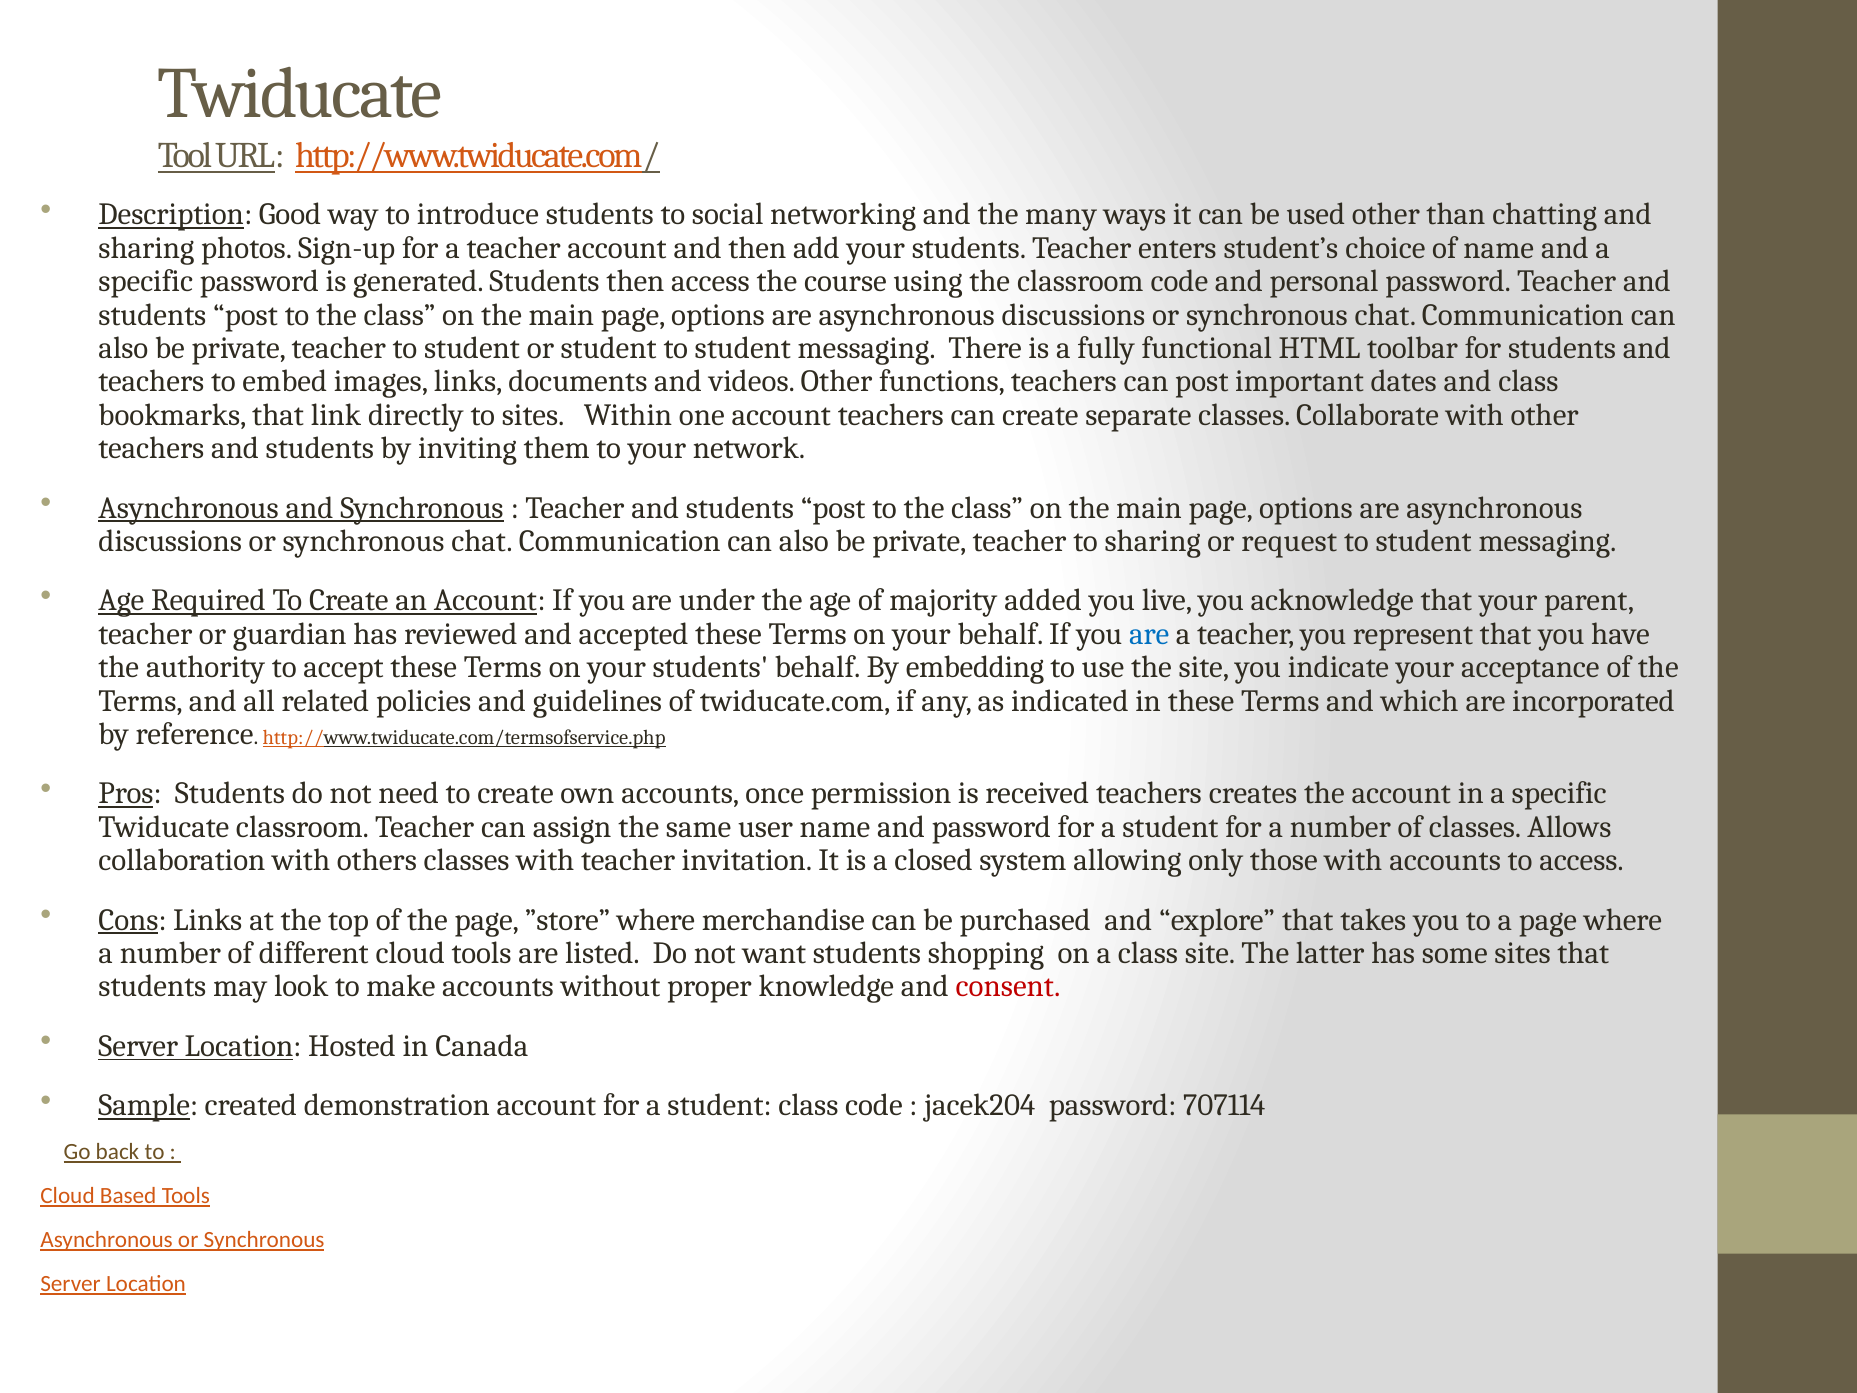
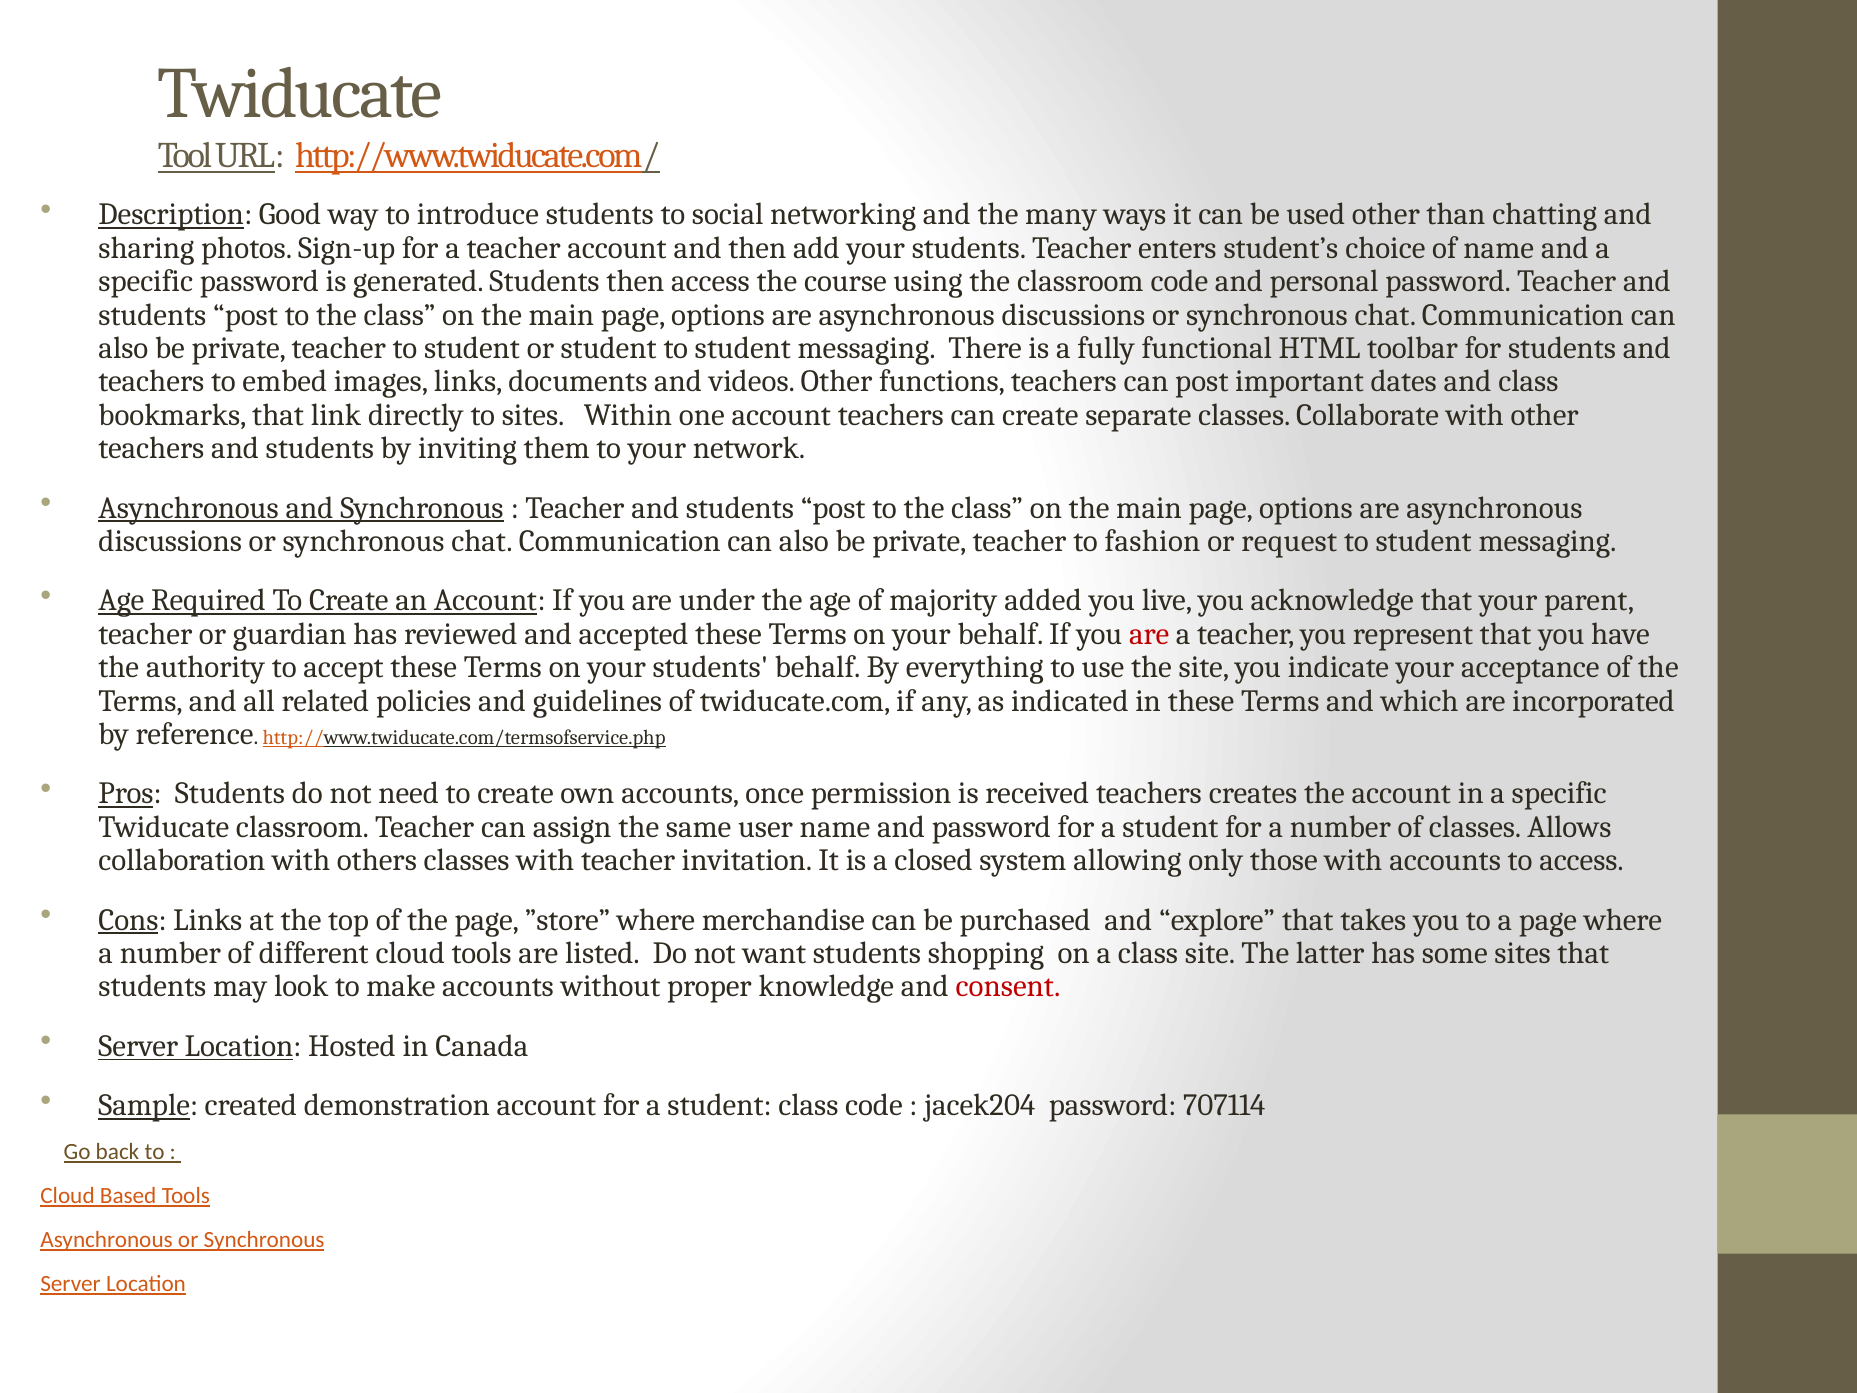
to sharing: sharing -> fashion (1153, 541)
are colour: blue -> red (1149, 634)
embedding: embedding -> everything (975, 667)
